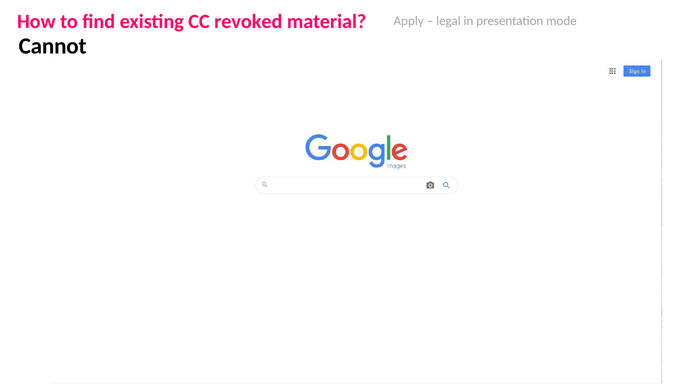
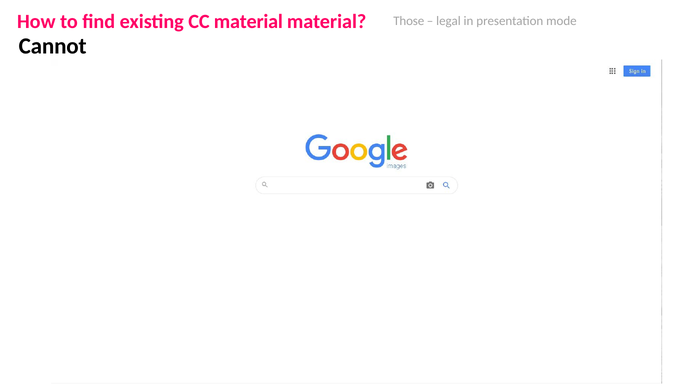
CC revoked: revoked -> material (248, 21)
Apply: Apply -> Those (409, 21)
